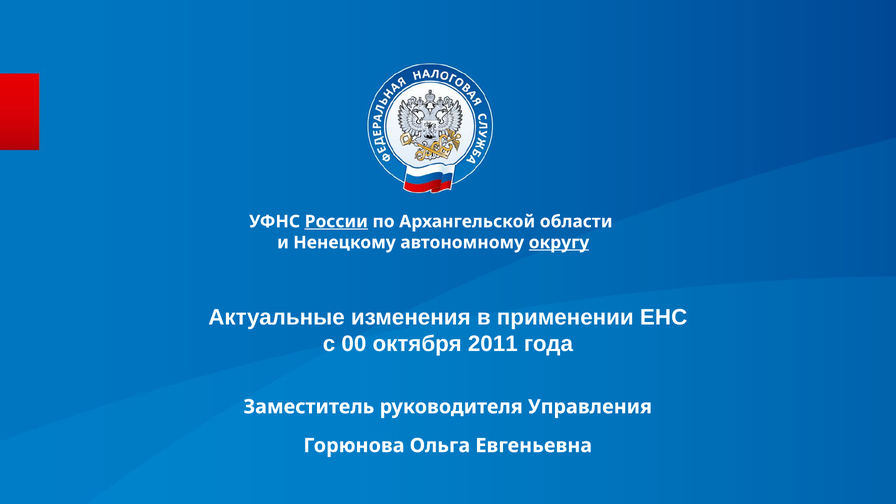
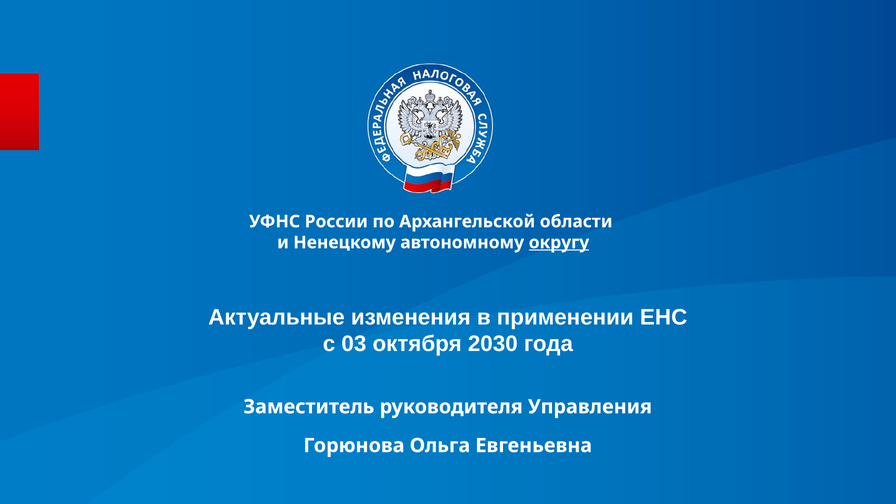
России underline: present -> none (336, 222)
00: 00 -> 03 (354, 344)
2011: 2011 -> 2030 (493, 344)
